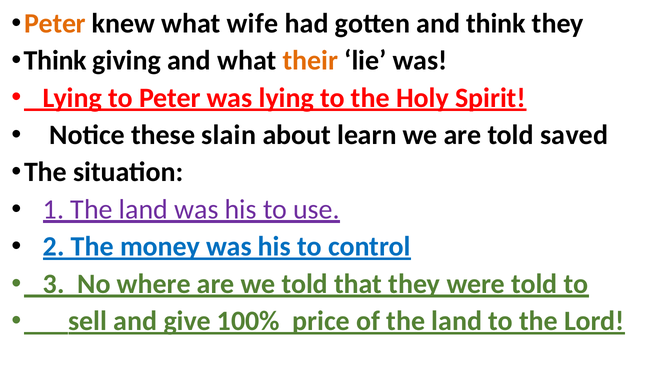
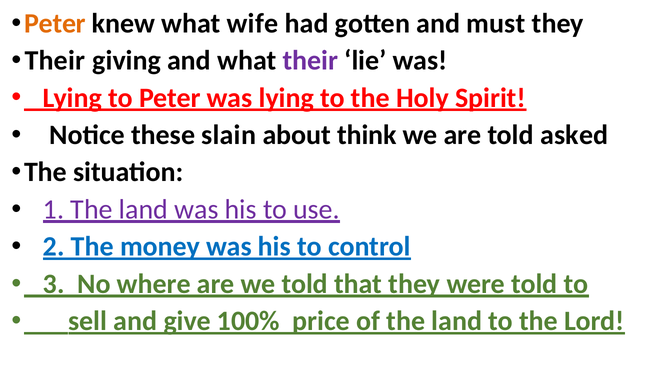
and think: think -> must (496, 23)
Think: Think -> Their (55, 61)
their colour: orange -> purple (310, 61)
learn: learn -> think (367, 135)
saved: saved -> asked (574, 135)
